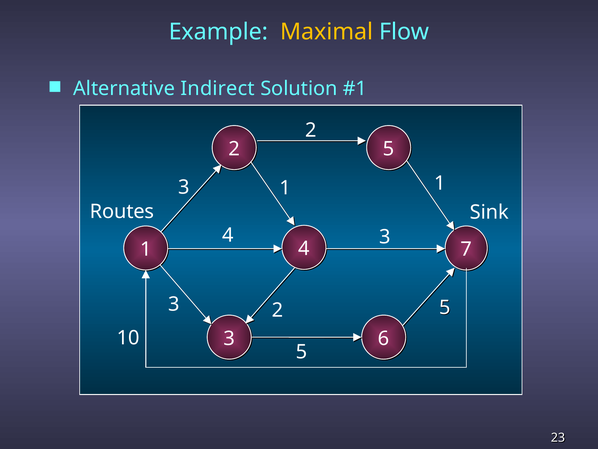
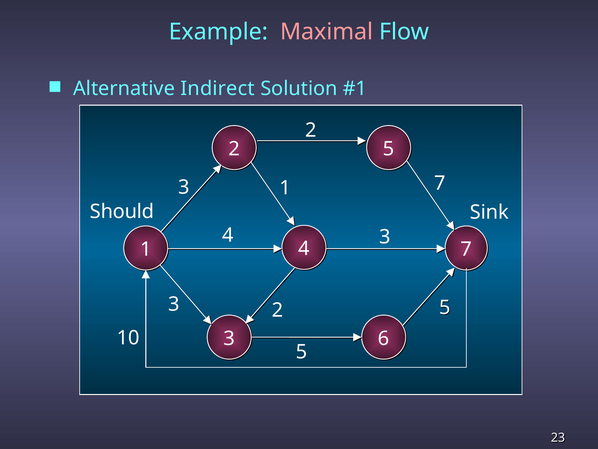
Maximal colour: yellow -> pink (327, 32)
1: 1 -> 7 (440, 183)
Routes: Routes -> Should (122, 211)
